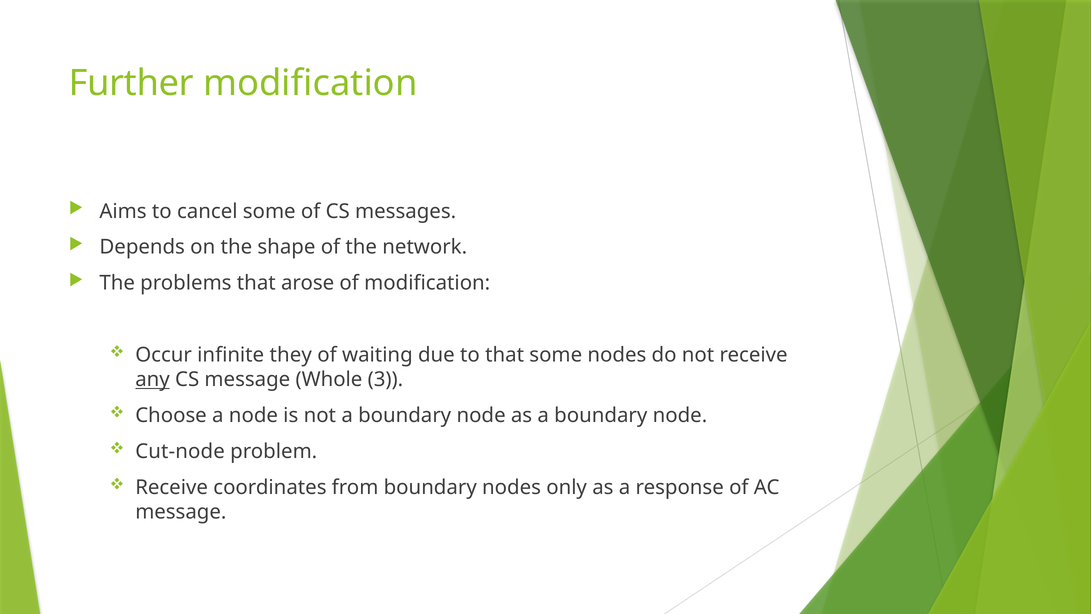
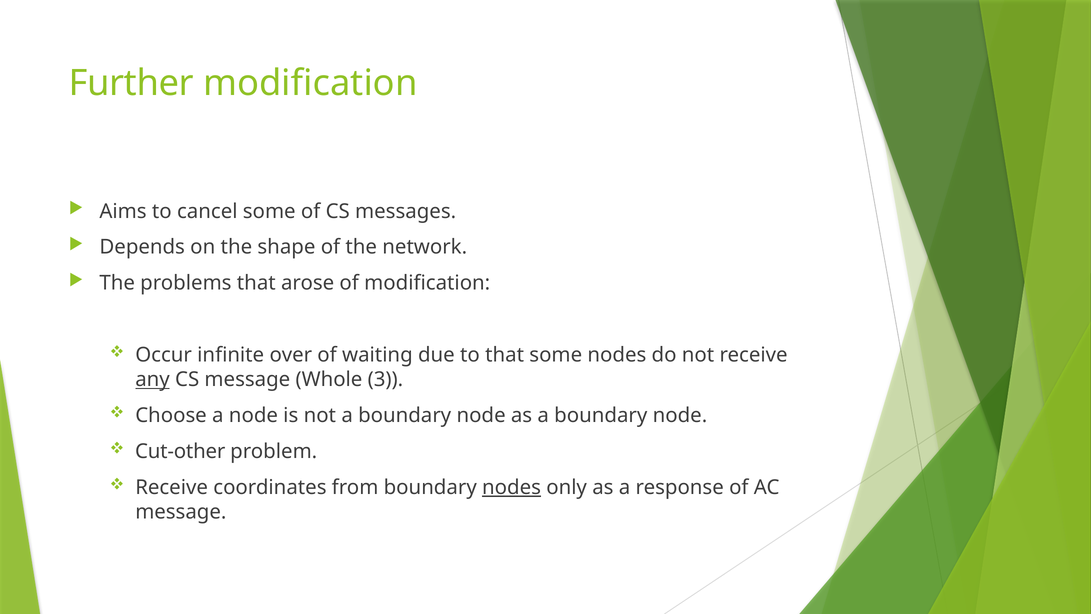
they: they -> over (291, 355)
Cut-node: Cut-node -> Cut-other (180, 451)
nodes underline: none -> present (512, 487)
